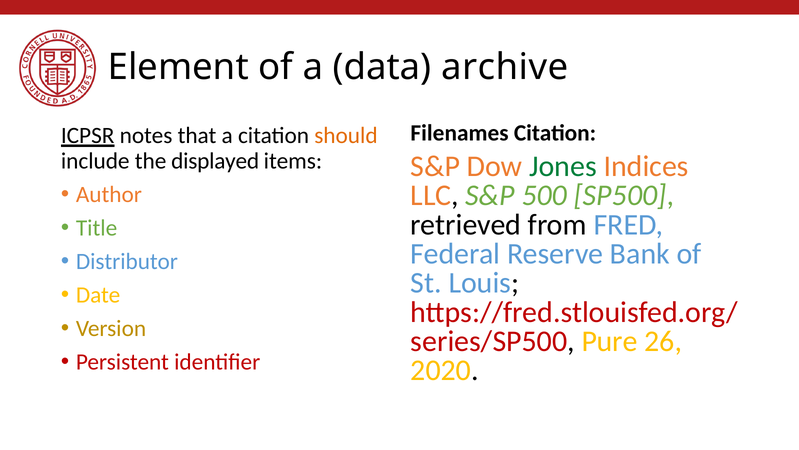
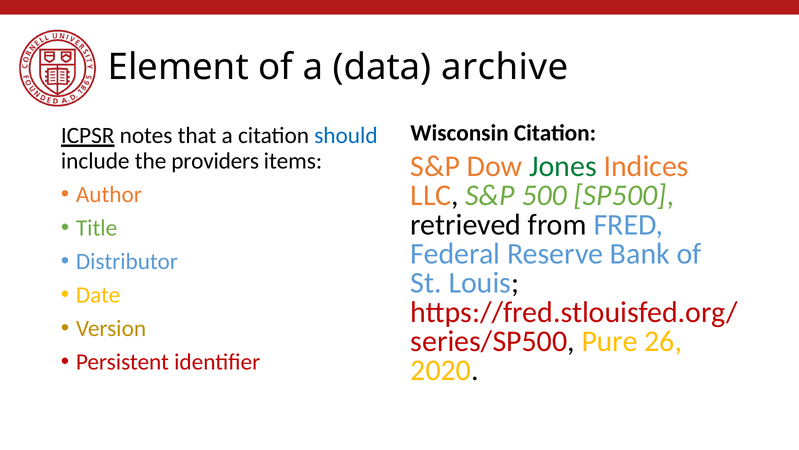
Filenames: Filenames -> Wisconsin (460, 133)
should colour: orange -> blue (346, 135)
displayed: displayed -> providers (215, 161)
